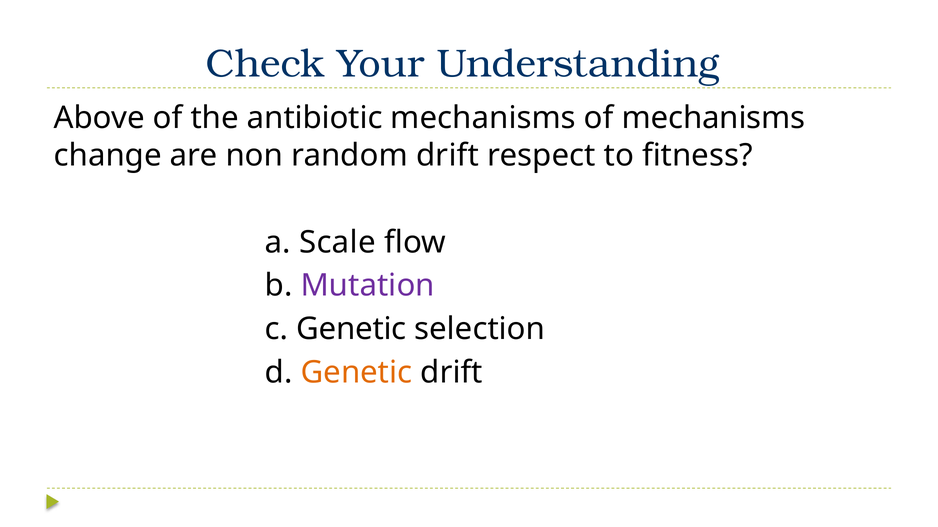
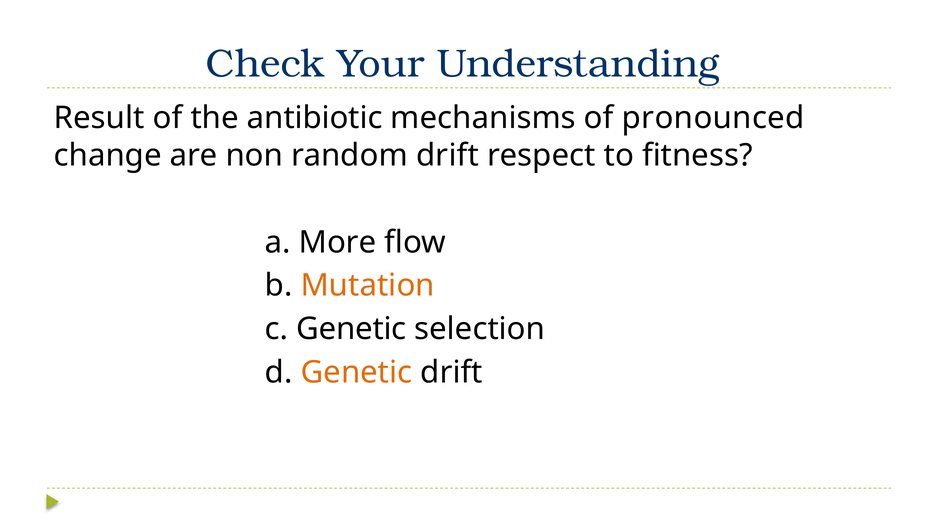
Above: Above -> Result (99, 118)
of mechanisms: mechanisms -> pronounced (713, 118)
Scale: Scale -> More (338, 243)
Mutation colour: purple -> orange (368, 286)
